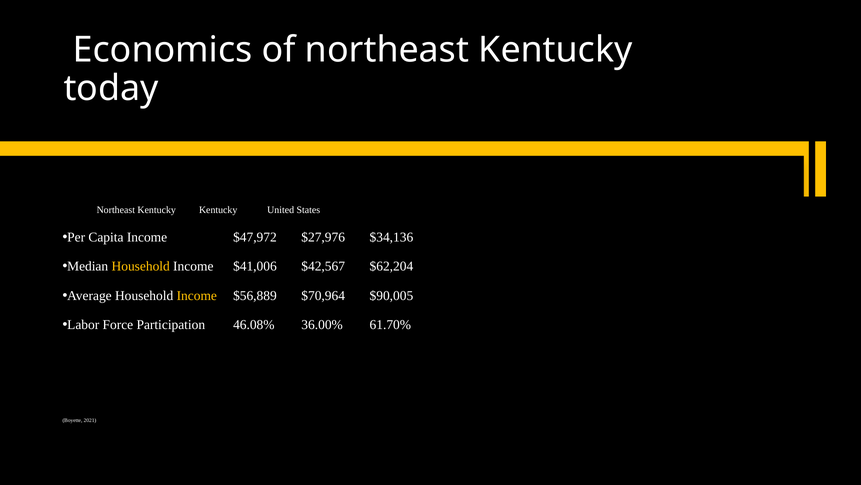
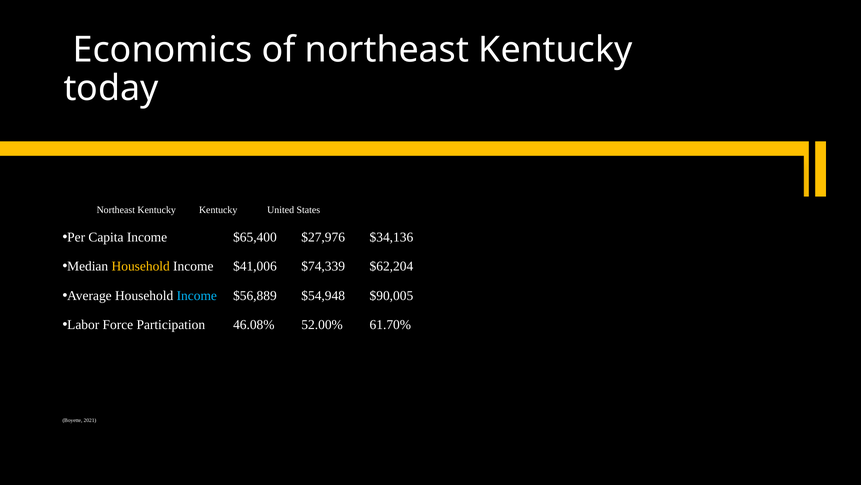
$47,972: $47,972 -> $65,400 (255, 237)
$42,567: $42,567 -> $74,339 (323, 266)
Income colour: yellow -> light blue (197, 295)
$70,964: $70,964 -> $54,948 (323, 295)
36.00%: 36.00% -> 52.00% (322, 324)
